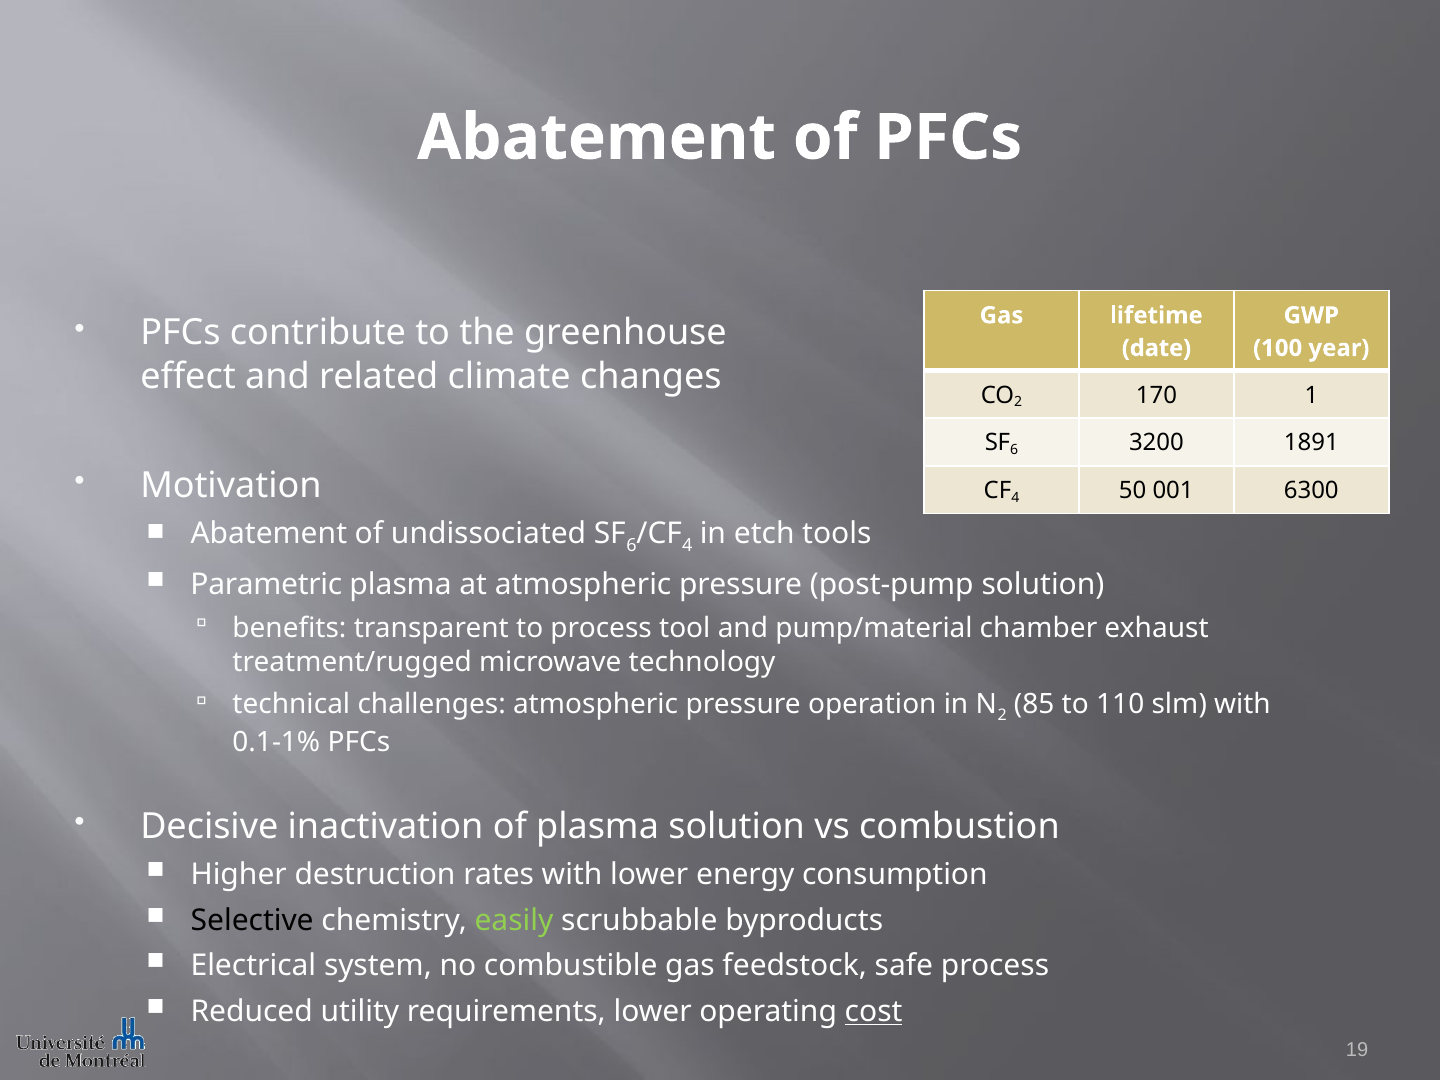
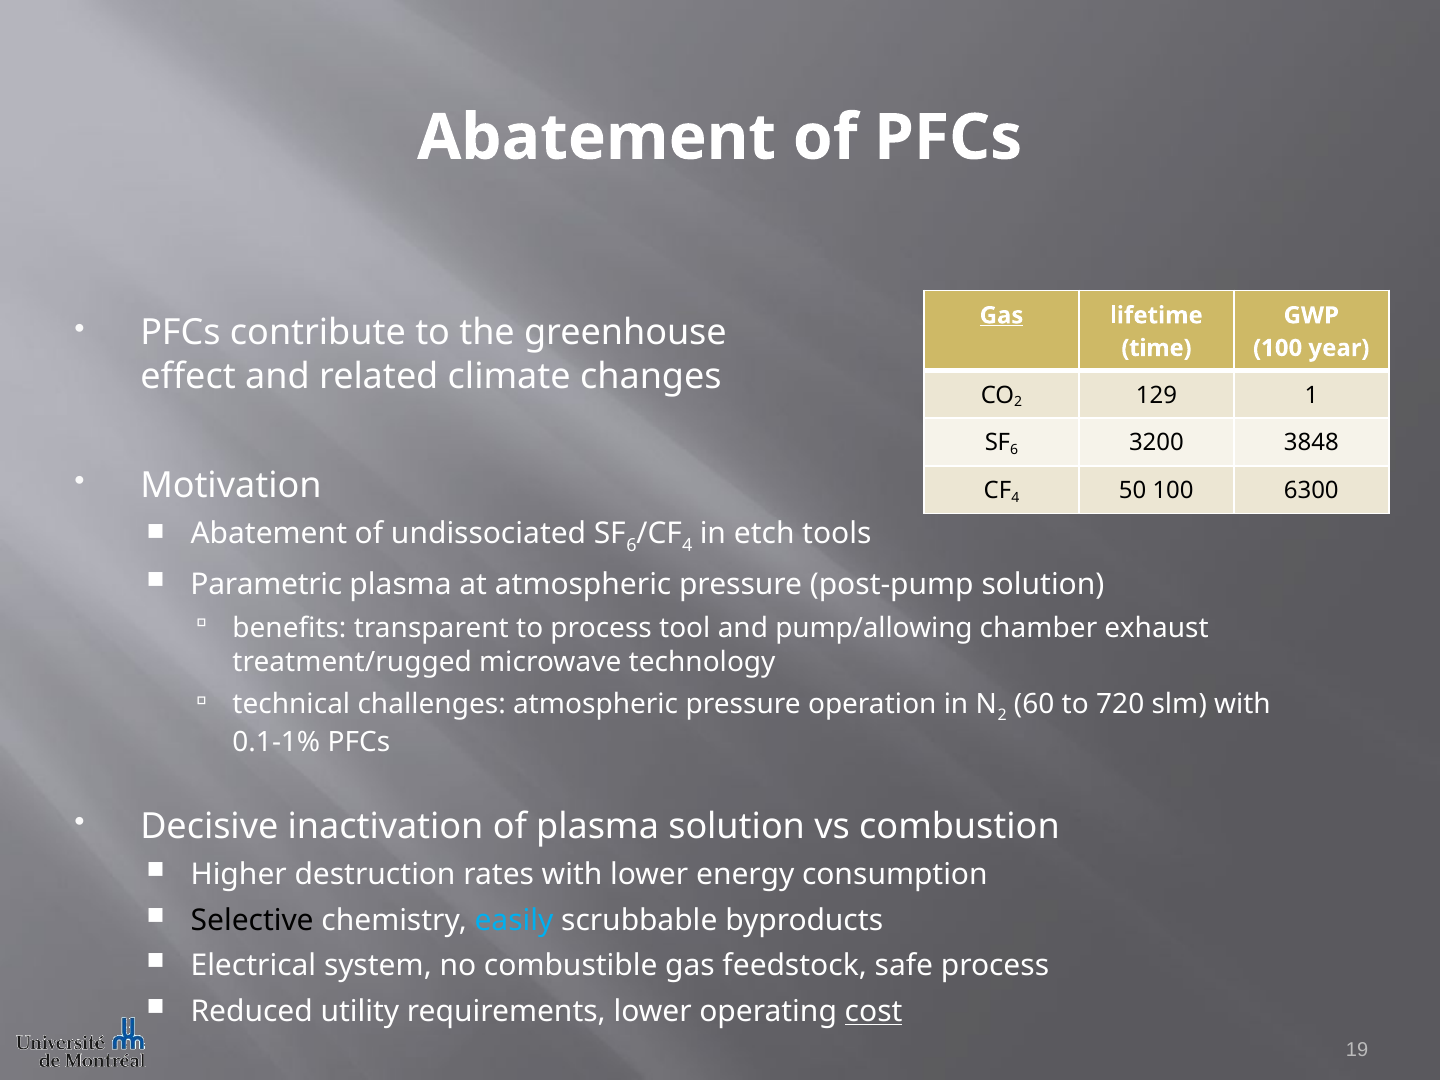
Gas underline: none -> present (1002, 315)
date: date -> time (1156, 348)
170: 170 -> 129 (1156, 395)
1891: 1891 -> 3848 (1311, 443)
50 001: 001 -> 100 (1173, 491)
pump/material: pump/material -> pump/allowing (874, 628)
85: 85 -> 60 (1034, 704)
110: 110 -> 720 (1120, 704)
easily colour: light green -> light blue (514, 920)
